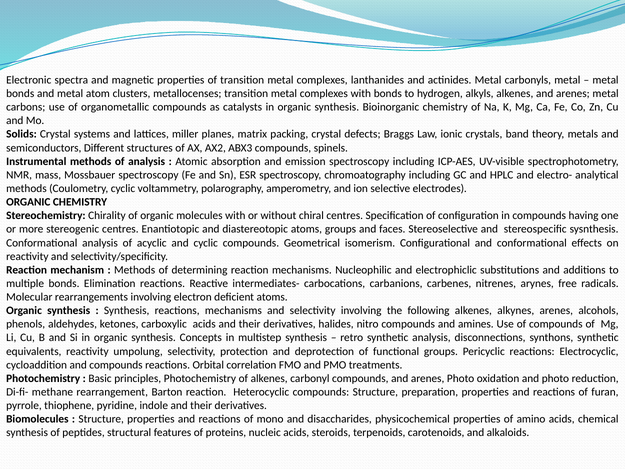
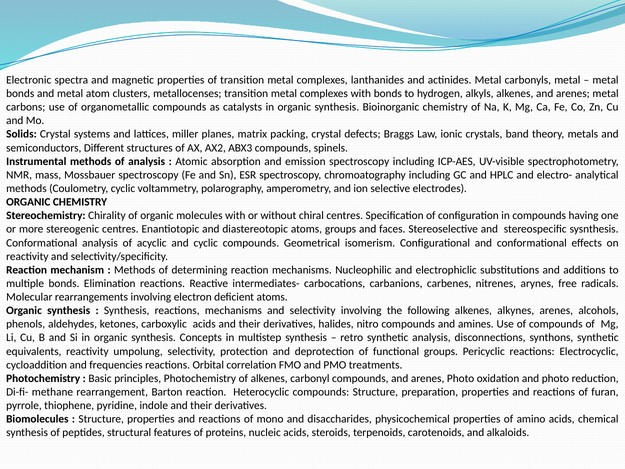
and compounds: compounds -> frequencies (116, 365)
